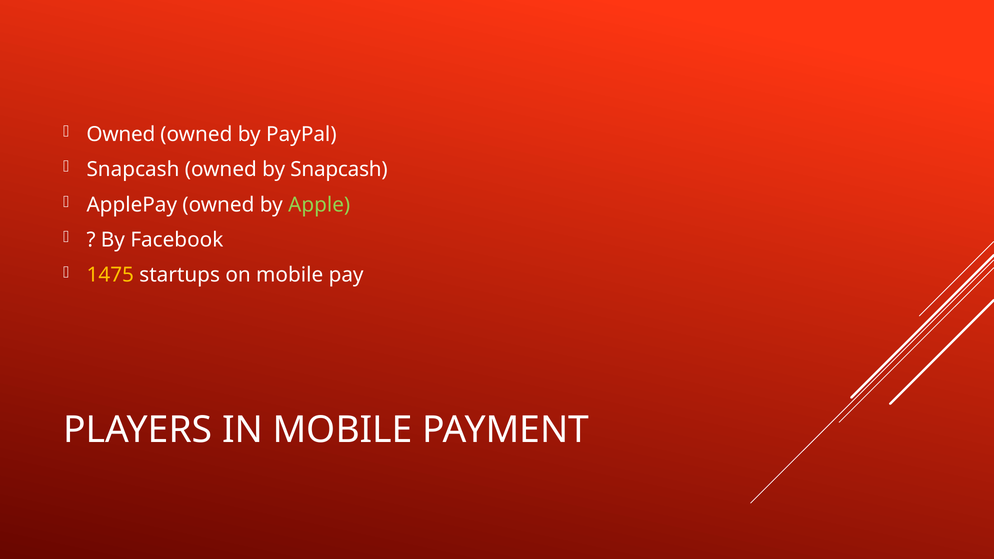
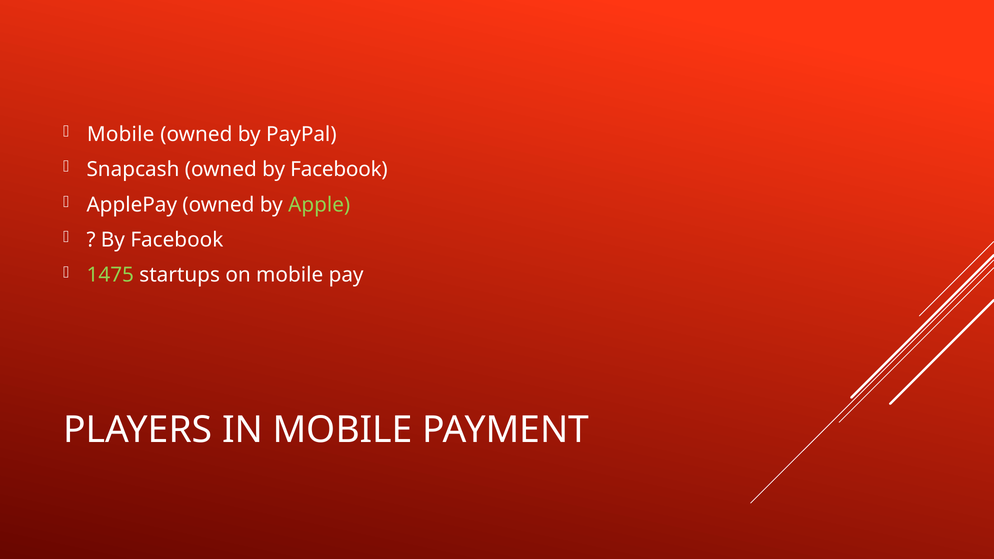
Owned: Owned -> Mobile (121, 134)
owned by Snapcash: Snapcash -> Facebook (339, 169)
1475 colour: yellow -> light green (110, 275)
